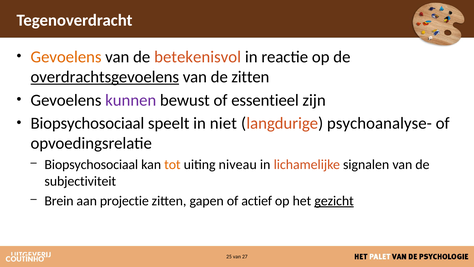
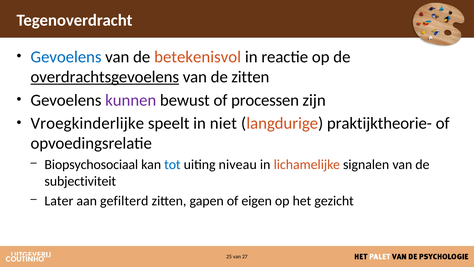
Gevoelens colour: orange -> blue (66, 57)
essentieel: essentieel -> processen (265, 100)
Biopsychosociaal: Biopsychosociaal -> Vroegkinderlijke (87, 123)
psychoanalyse-: psychoanalyse- -> praktijktheorie- (379, 123)
tot colour: orange -> blue (172, 164)
Brein: Brein -> Later (59, 201)
projectie: projectie -> gefilterd (124, 201)
actief: actief -> eigen (257, 201)
gezicht underline: present -> none (334, 201)
